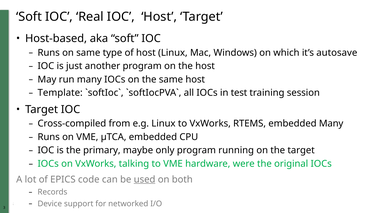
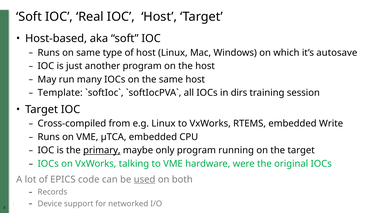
test: test -> dirs (239, 93)
embedded Many: Many -> Write (331, 124)
primary underline: none -> present (102, 150)
